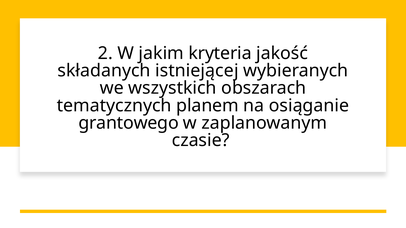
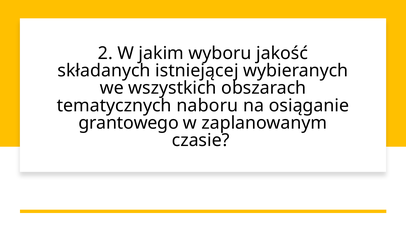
kryteria: kryteria -> wyboru (220, 53)
planem: planem -> naboru (207, 106)
